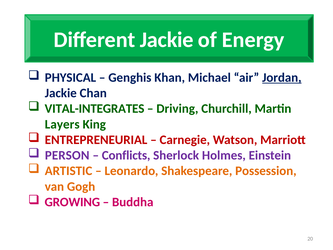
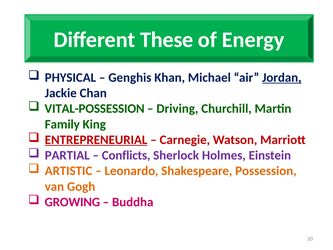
Different Jackie: Jackie -> These (167, 40)
VITAL-INTEGRATES: VITAL-INTEGRATES -> VITAL-POSSESSION (95, 109)
Layers: Layers -> Family (62, 124)
ENTREPRENEURIAL underline: none -> present (96, 140)
PERSON: PERSON -> PARTIAL (67, 155)
